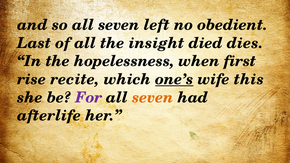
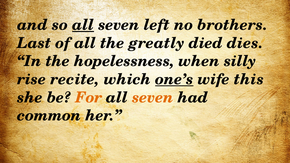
all underline: none -> present (83, 25)
obedient: obedient -> brothers (232, 25)
insight: insight -> greatly (156, 43)
first: first -> silly (240, 61)
For colour: purple -> orange (89, 98)
afterlife: afterlife -> common (49, 116)
